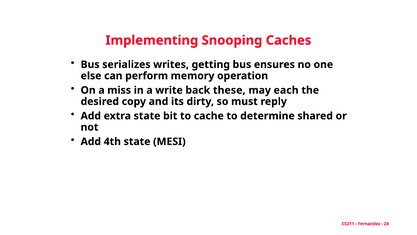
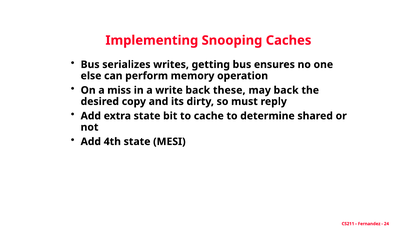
may each: each -> back (286, 90)
